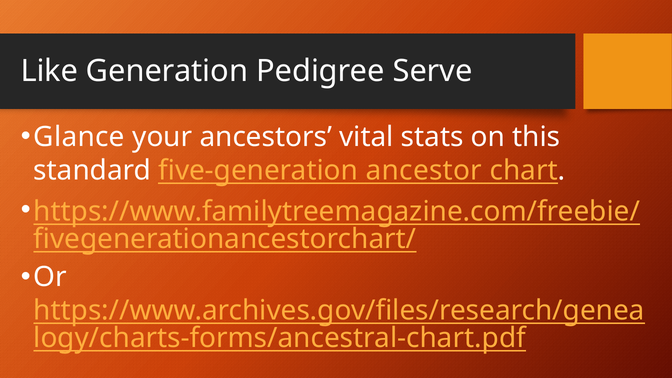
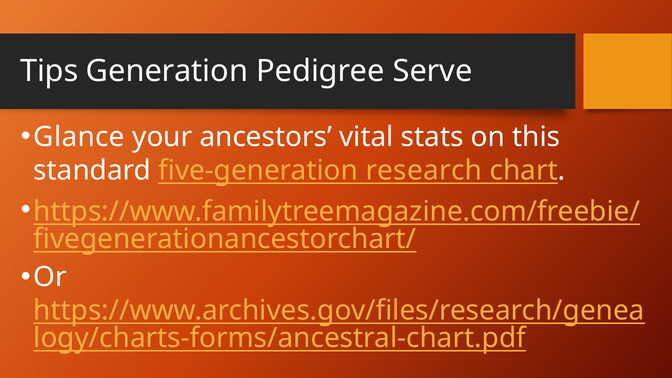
Like: Like -> Tips (49, 71)
ancestor: ancestor -> research (424, 170)
